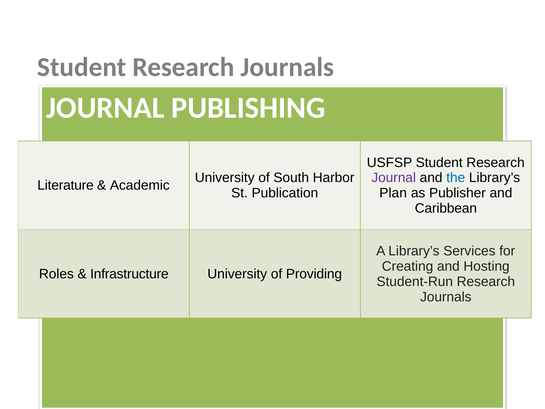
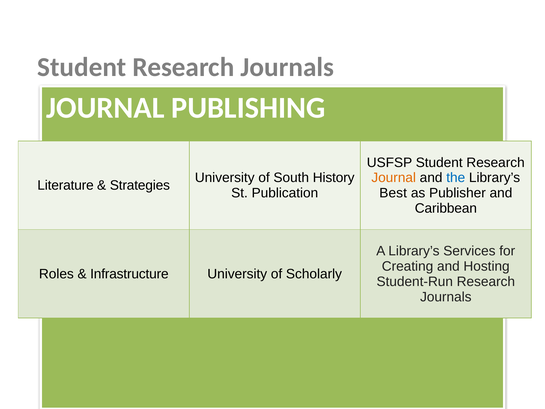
Harbor: Harbor -> History (334, 178)
Journal colour: purple -> orange (394, 178)
Academic: Academic -> Strategies (140, 185)
Plan: Plan -> Best (393, 193)
Providing: Providing -> Scholarly (314, 274)
